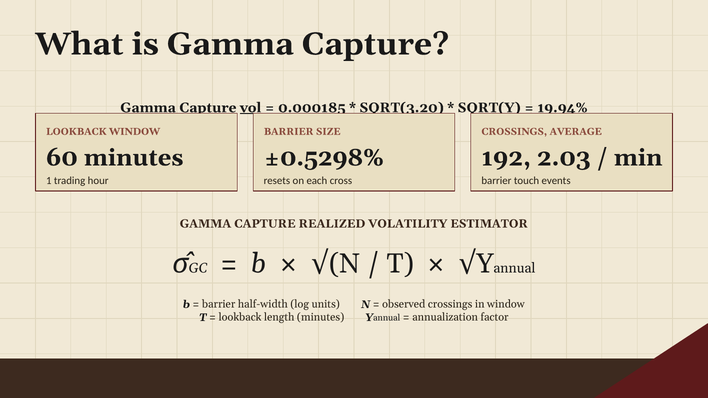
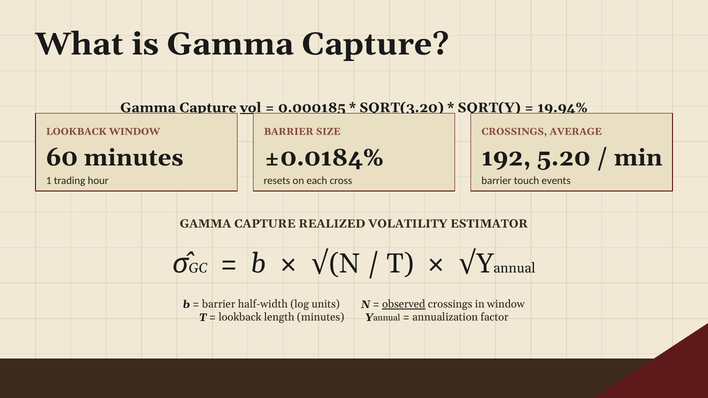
±0.5298%: ±0.5298% -> ±0.0184% (324, 158)
2.03: 2.03 -> 5.20 (564, 158)
observed underline: none -> present (404, 305)
